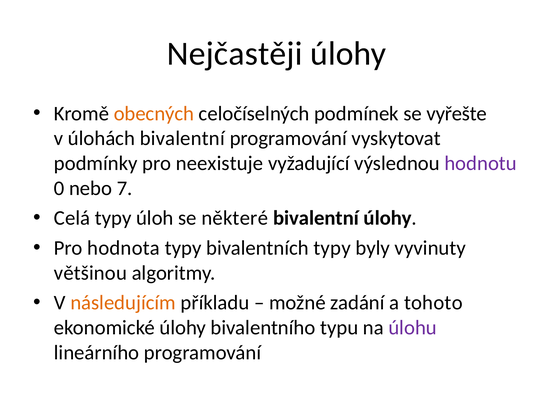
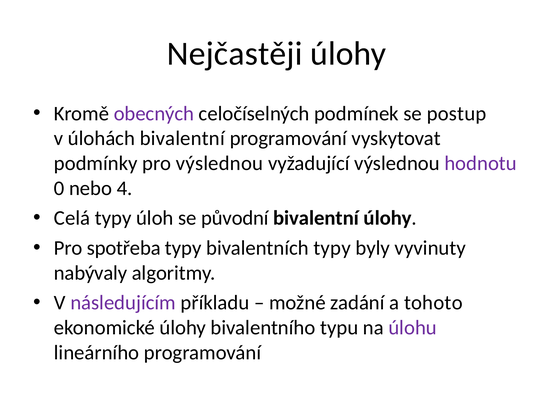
obecných colour: orange -> purple (154, 113)
vyřešte: vyřešte -> postup (457, 113)
pro neexistuje: neexistuje -> výslednou (219, 163)
7: 7 -> 4 (125, 188)
některé: některé -> původní (235, 218)
hodnota: hodnota -> spotřeba (124, 248)
většinou: většinou -> nabývaly (91, 273)
následujícím colour: orange -> purple (123, 303)
